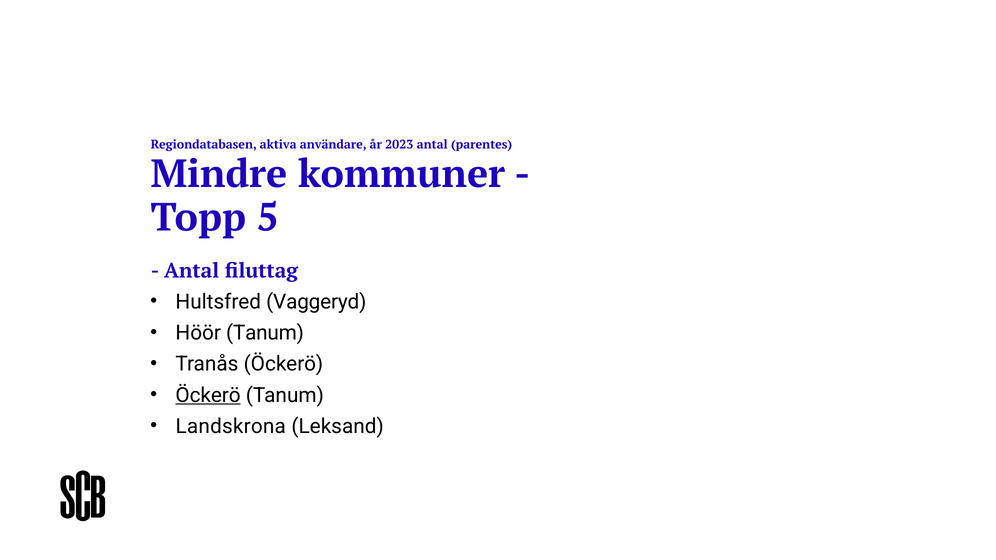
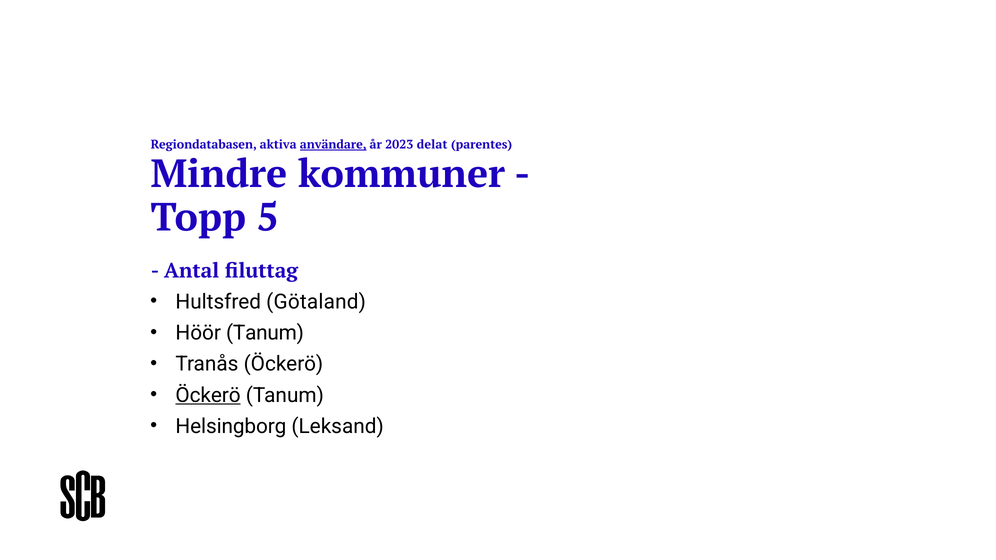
användare underline: none -> present (333, 145)
2023 antal: antal -> delat (432, 145)
Vaggeryd: Vaggeryd -> Götaland (316, 302)
Landskrona: Landskrona -> Helsingborg (231, 426)
